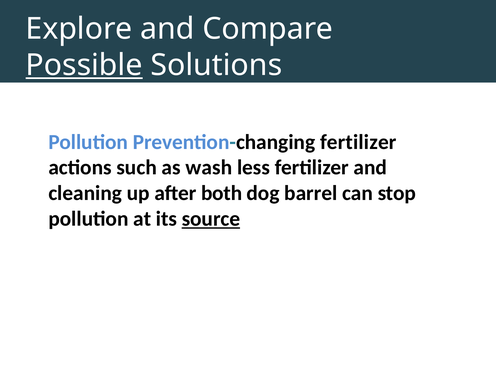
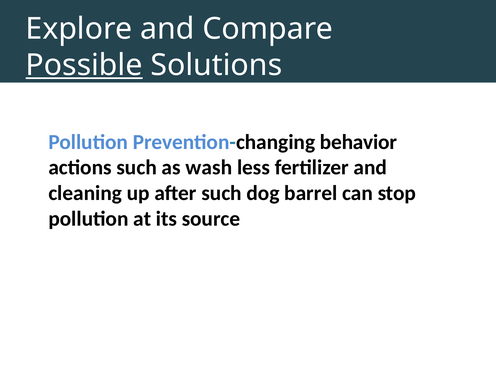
Prevention-changing fertilizer: fertilizer -> behavior (358, 142)
after both: both -> such (222, 193)
source underline: present -> none (211, 219)
